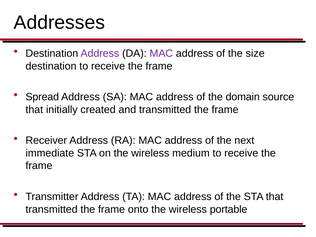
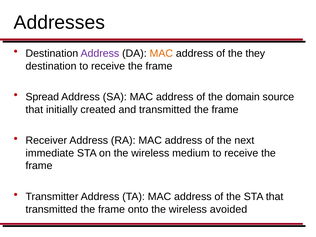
MAC colour: purple -> orange (161, 53)
size: size -> they (255, 53)
portable: portable -> avoided (229, 209)
